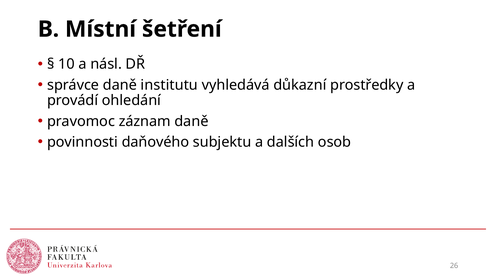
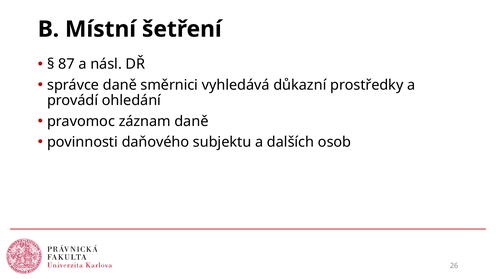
10: 10 -> 87 (67, 64)
institutu: institutu -> směrnici (169, 85)
